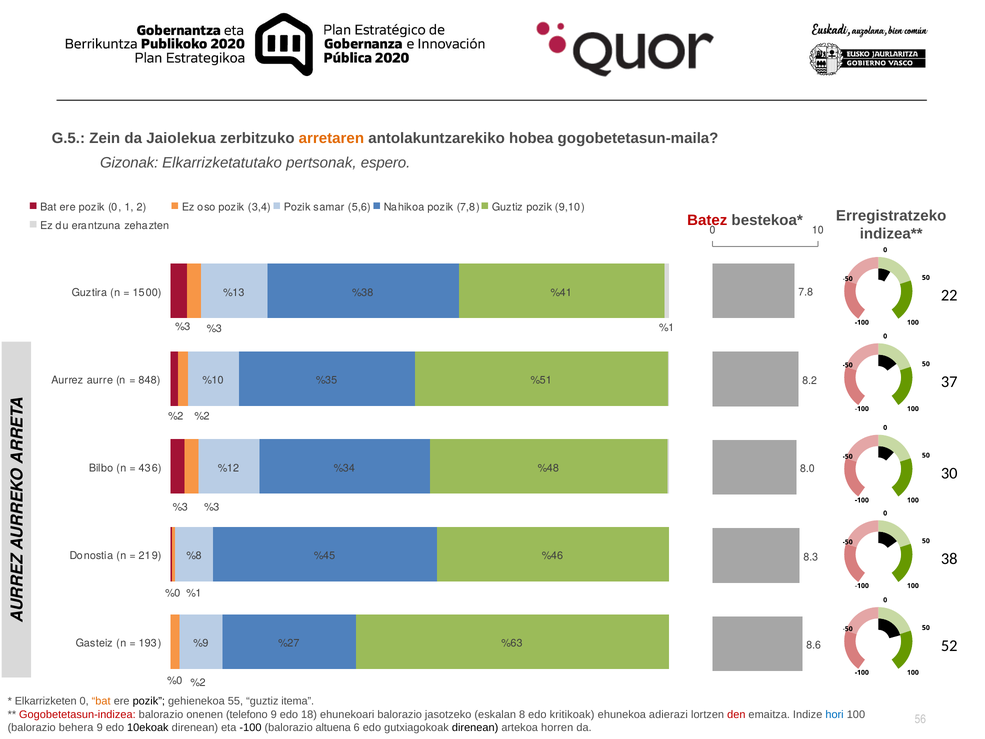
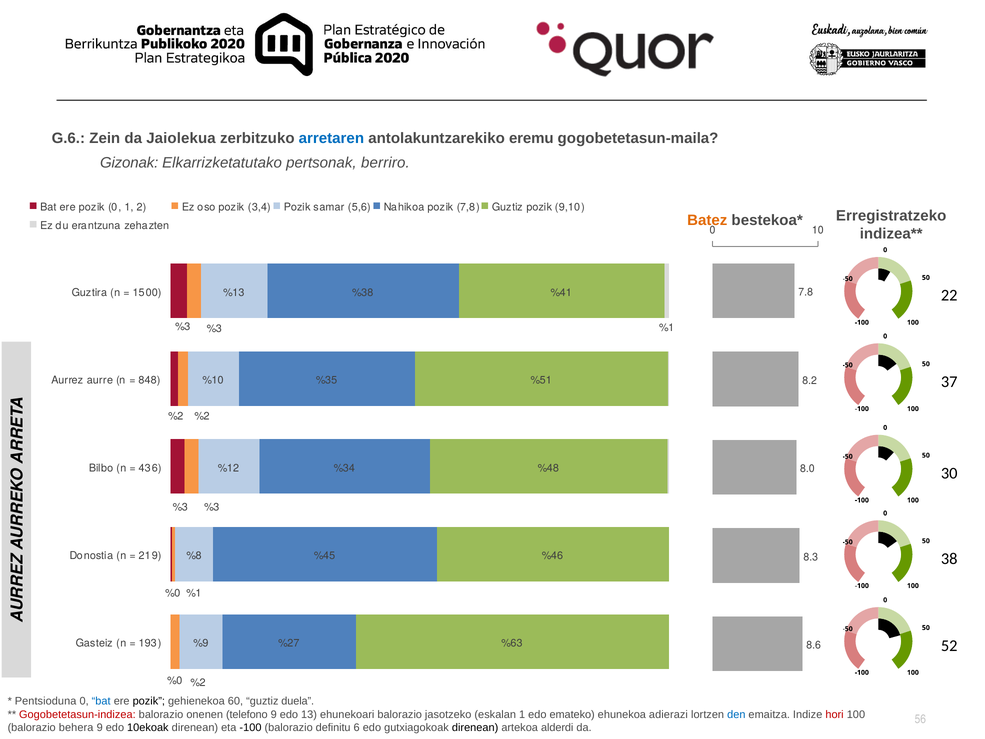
G.5: G.5 -> G.6 (68, 138)
arretaren colour: orange -> blue (331, 138)
hobea: hobea -> eremu (531, 138)
espero: espero -> berriro (385, 163)
Batez colour: red -> orange (707, 220)
Elkarrizketen: Elkarrizketen -> Pentsioduna (46, 701)
bat colour: orange -> blue (101, 701)
55: 55 -> 60 (235, 701)
itema: itema -> duela (298, 701)
18: 18 -> 13 (309, 714)
eskalan 8: 8 -> 1 (522, 714)
kritikoak: kritikoak -> emateko (572, 714)
den colour: red -> blue (736, 714)
hori colour: blue -> red (835, 714)
altuena: altuena -> definitu (333, 727)
horren: horren -> alderdi (557, 727)
